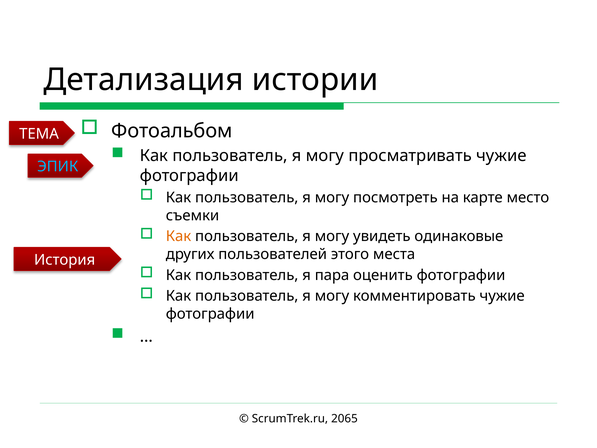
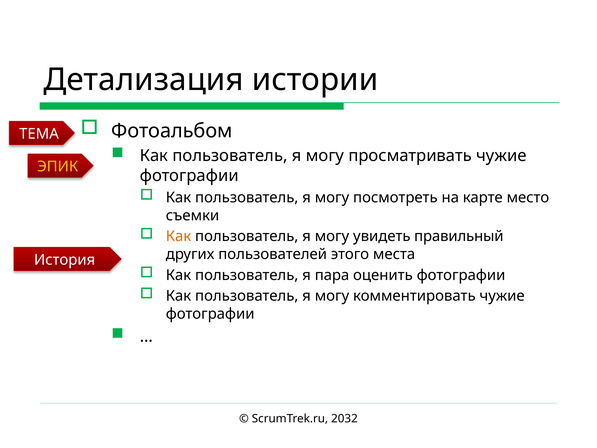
ЭПИК colour: light blue -> yellow (58, 167)
одинаковые: одинаковые -> правильный (459, 236)
2065: 2065 -> 2032 (344, 419)
